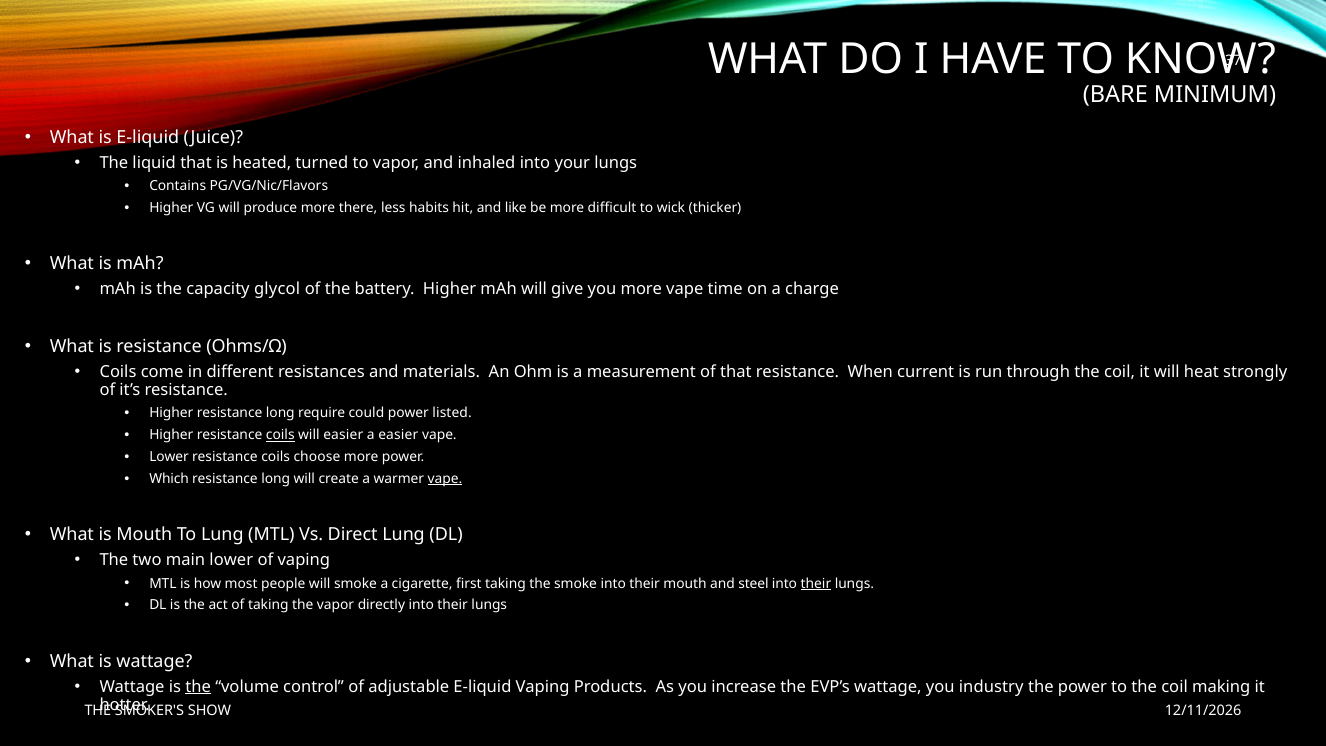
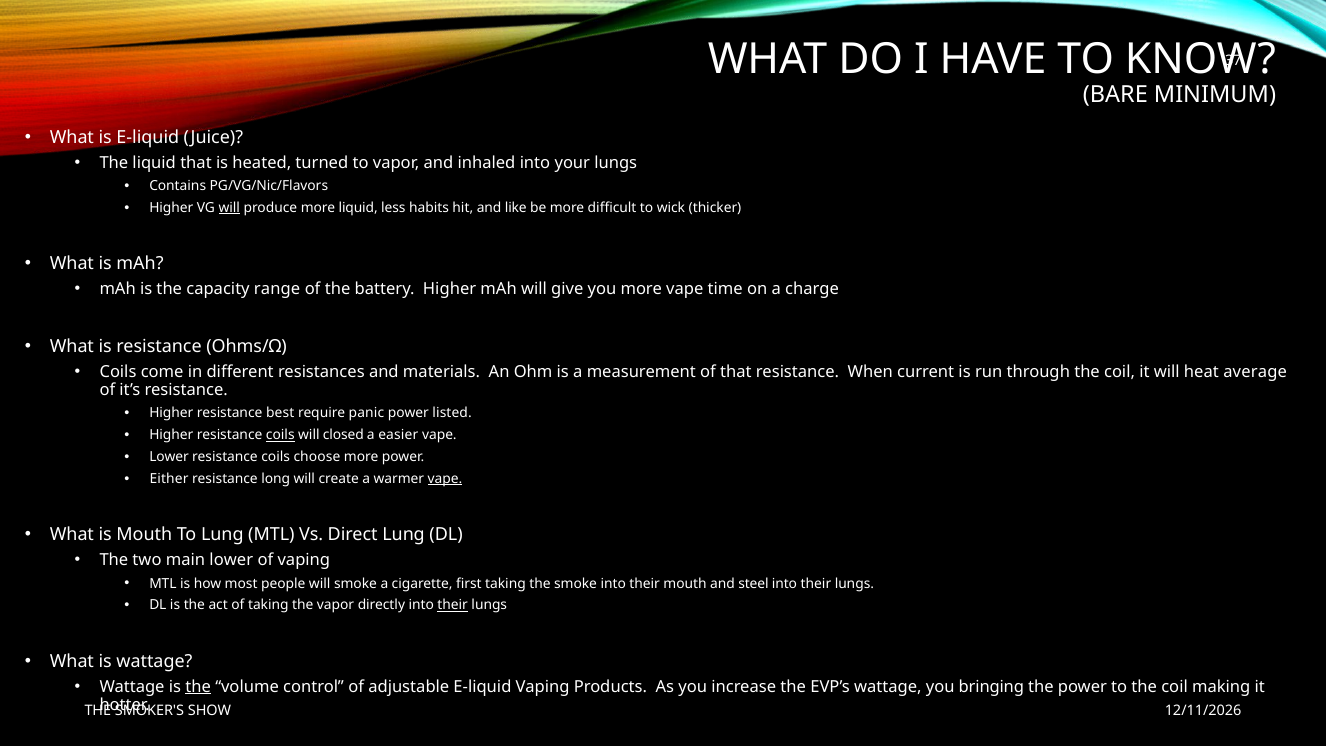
will underline: none -> present (229, 208)
more there: there -> liquid (358, 208)
glycol: glycol -> range (277, 289)
strongly: strongly -> average (1255, 372)
Higher resistance long: long -> best (280, 413)
could: could -> panic (366, 413)
will easier: easier -> closed (343, 435)
Which: Which -> Either (169, 479)
their underline: present -> none (816, 583)
their underline: none -> present (453, 605)
industry: industry -> bringing (991, 687)
